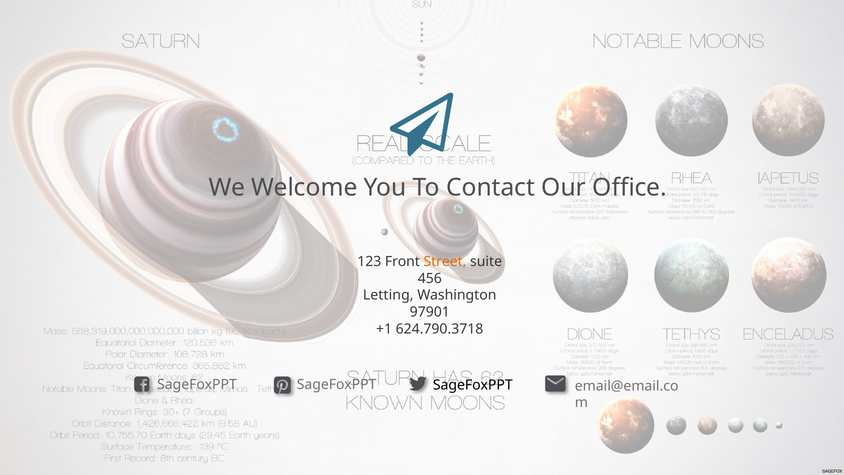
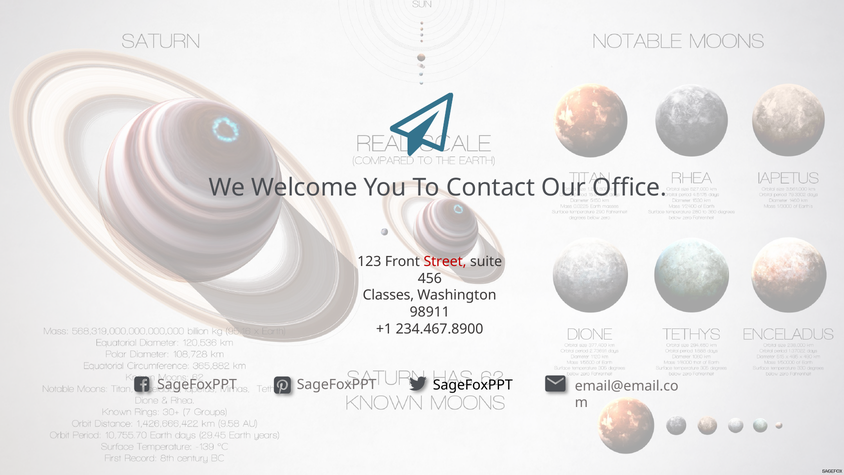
Street colour: orange -> red (445, 261)
Letting: Letting -> Classes (388, 295)
97901: 97901 -> 98911 (430, 312)
624.790.3718: 624.790.3718 -> 234.467.8900 (439, 329)
